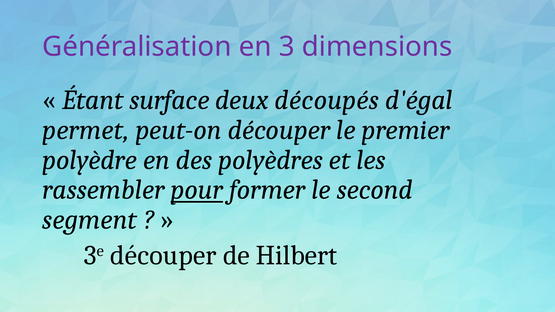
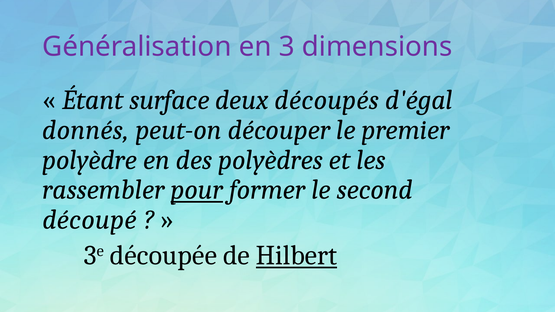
permet: permet -> donnés (86, 130)
segment: segment -> découpé (89, 220)
3e découper: découper -> découpée (163, 256)
Hilbert underline: none -> present (297, 256)
